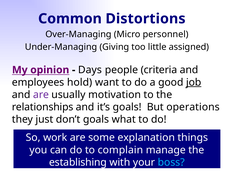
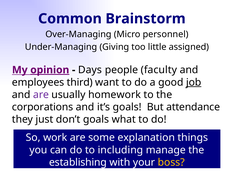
Distortions: Distortions -> Brainstorm (146, 19)
opinion underline: none -> present (50, 70)
criteria: criteria -> faculty (159, 70)
hold: hold -> third (80, 82)
motivation: motivation -> homework (115, 95)
relationships: relationships -> corporations (43, 107)
operations: operations -> attendance (193, 107)
complain: complain -> including (120, 150)
boss colour: light blue -> yellow (171, 162)
